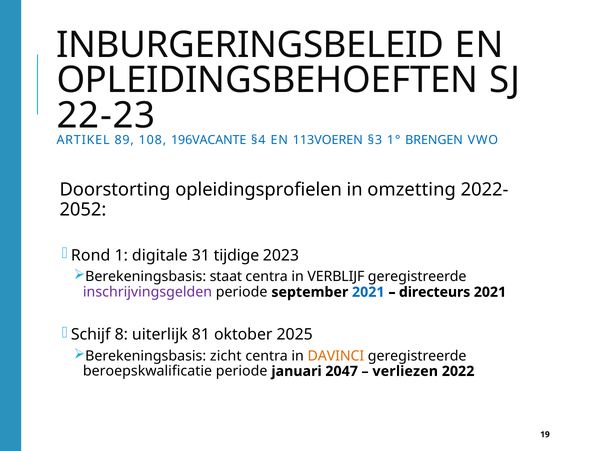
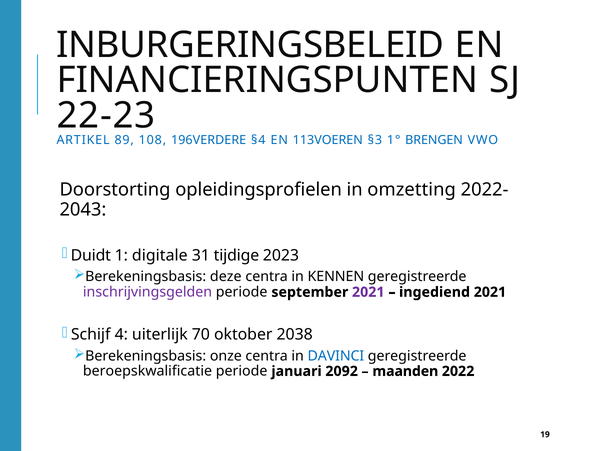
OPLEIDINGSBEHOEFTEN: OPLEIDINGSBEHOEFTEN -> FINANCIERINGSPUNTEN (267, 80)
196VACANTE: 196VACANTE -> 196VERDERE (209, 140)
2052: 2052 -> 2043 (83, 210)
Rond: Rond -> Duidt (91, 255)
staat: staat -> deze (226, 277)
VERBLIJF: VERBLIJF -> KENNEN (336, 277)
2021 colour: blue -> purple (368, 292)
directeurs: directeurs -> ingediend (435, 292)
8: 8 -> 4 (121, 334)
81: 81 -> 70 (201, 334)
2025: 2025 -> 2038 (295, 334)
zicht: zicht -> onze (226, 356)
DAVINCI colour: orange -> blue (336, 356)
2047: 2047 -> 2092 (342, 371)
verliezen: verliezen -> maanden (405, 371)
